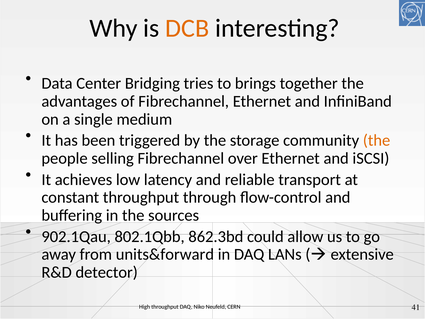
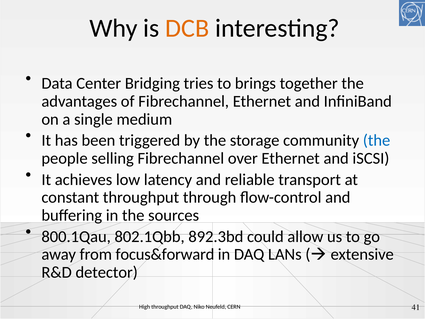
the colour: orange -> blue (377, 140)
902.1Qau: 902.1Qau -> 800.1Qau (76, 236)
862.3bd: 862.3bd -> 892.3bd (216, 236)
units&forward: units&forward -> focus&forward (165, 254)
